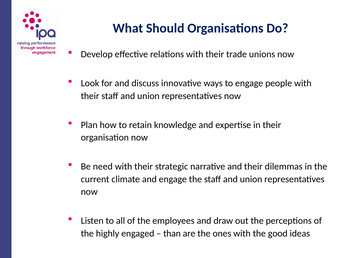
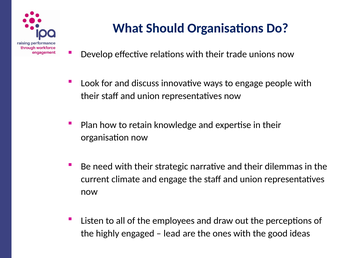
than: than -> lead (172, 233)
